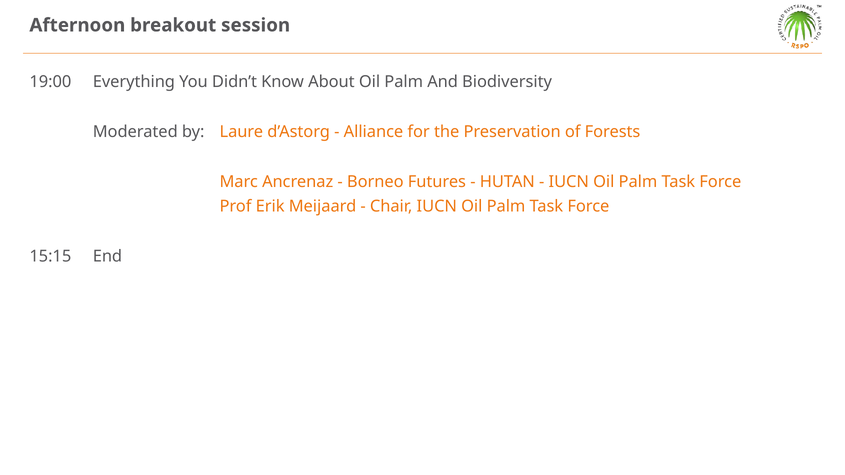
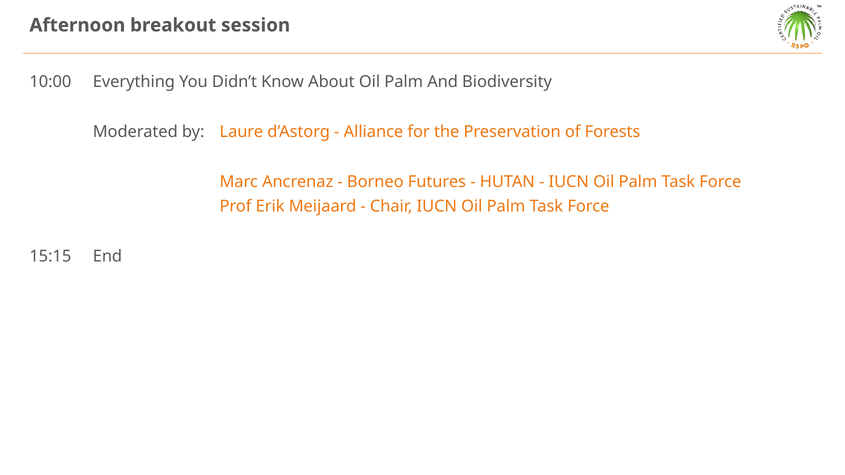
19:00: 19:00 -> 10:00 (50, 82)
